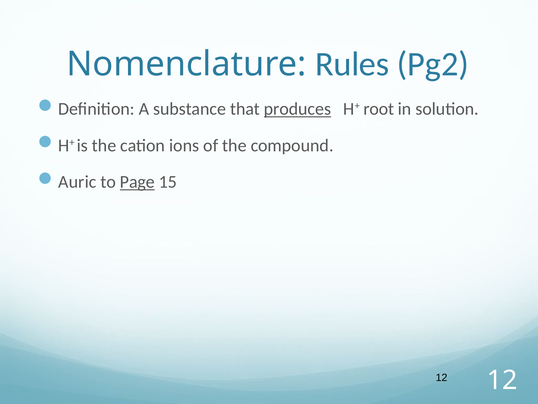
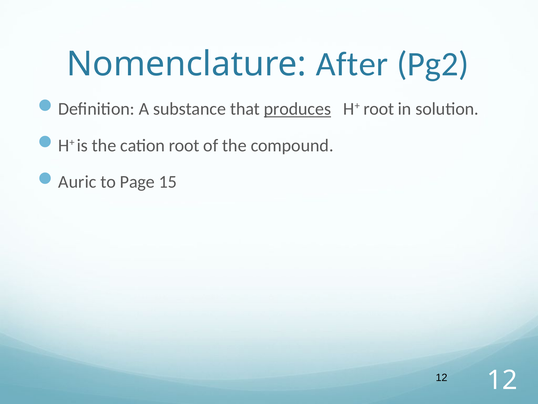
Rules: Rules -> After (352, 64)
cation ions: ions -> root (184, 145)
Page underline: present -> none (137, 182)
